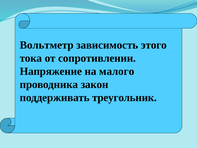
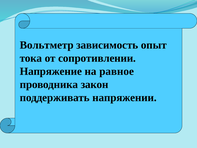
этого: этого -> опыт (154, 45)
малого: малого -> равное (117, 71)
треугольник: треугольник -> напряжении (125, 97)
